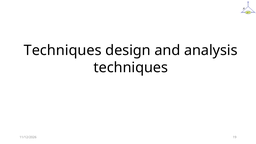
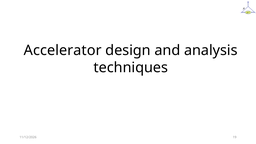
Techniques: Techniques -> Accelerator (63, 50)
